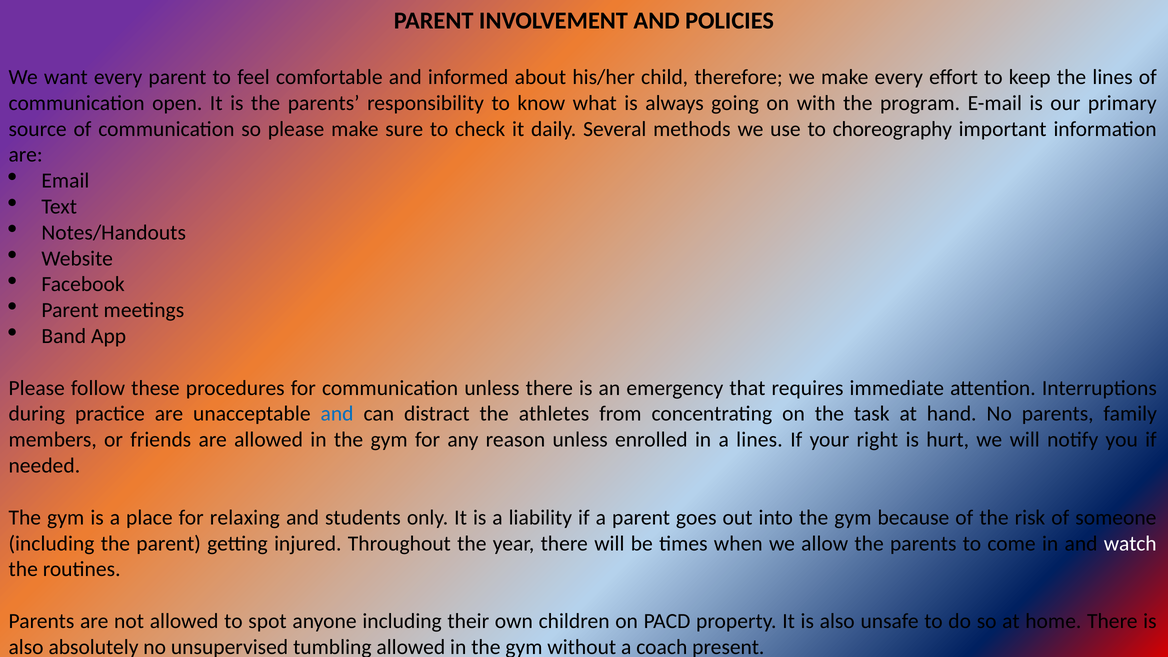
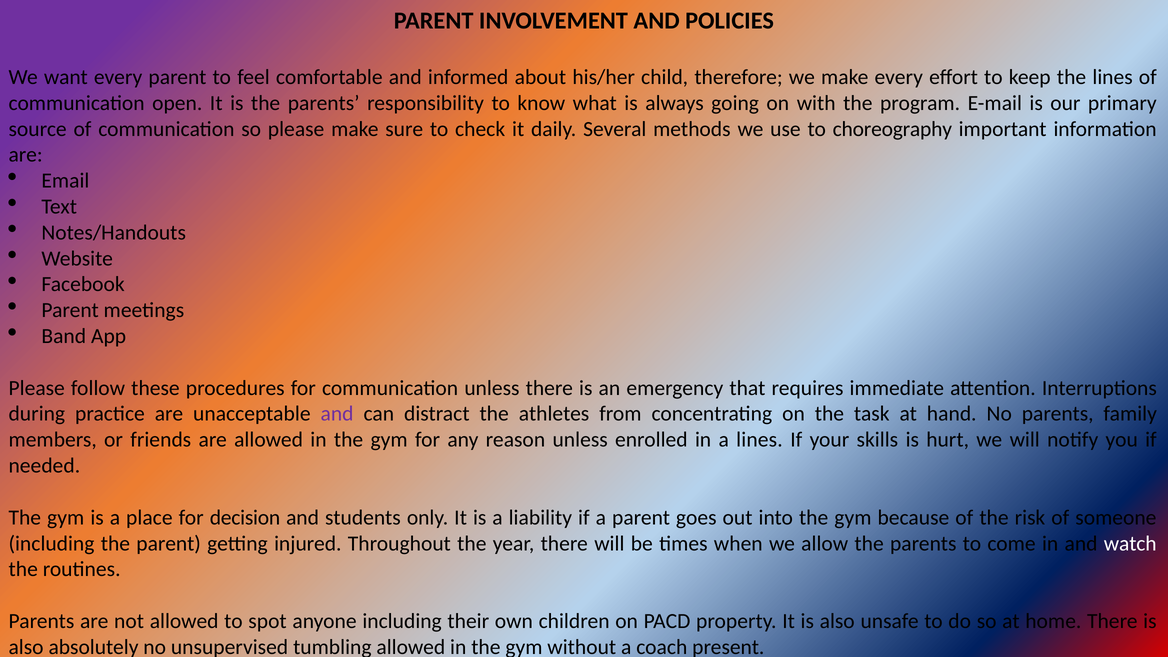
and colour: blue -> purple (337, 414)
right: right -> skills (877, 440)
relaxing: relaxing -> decision (245, 517)
